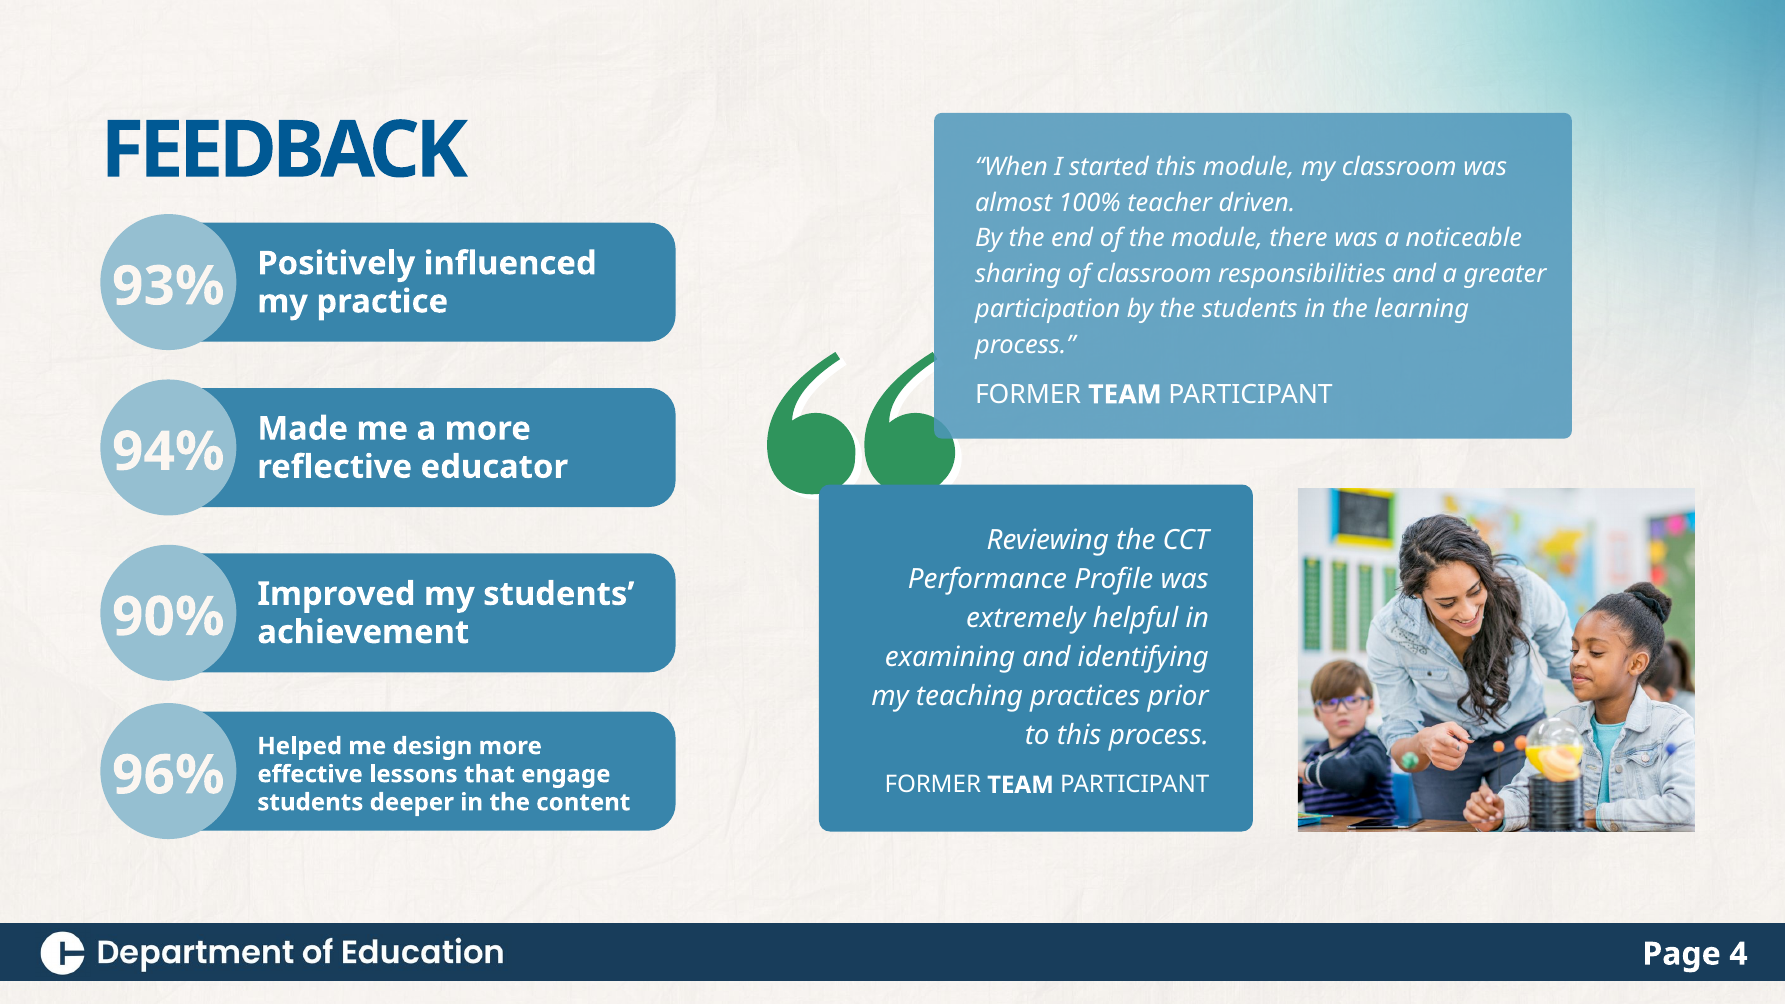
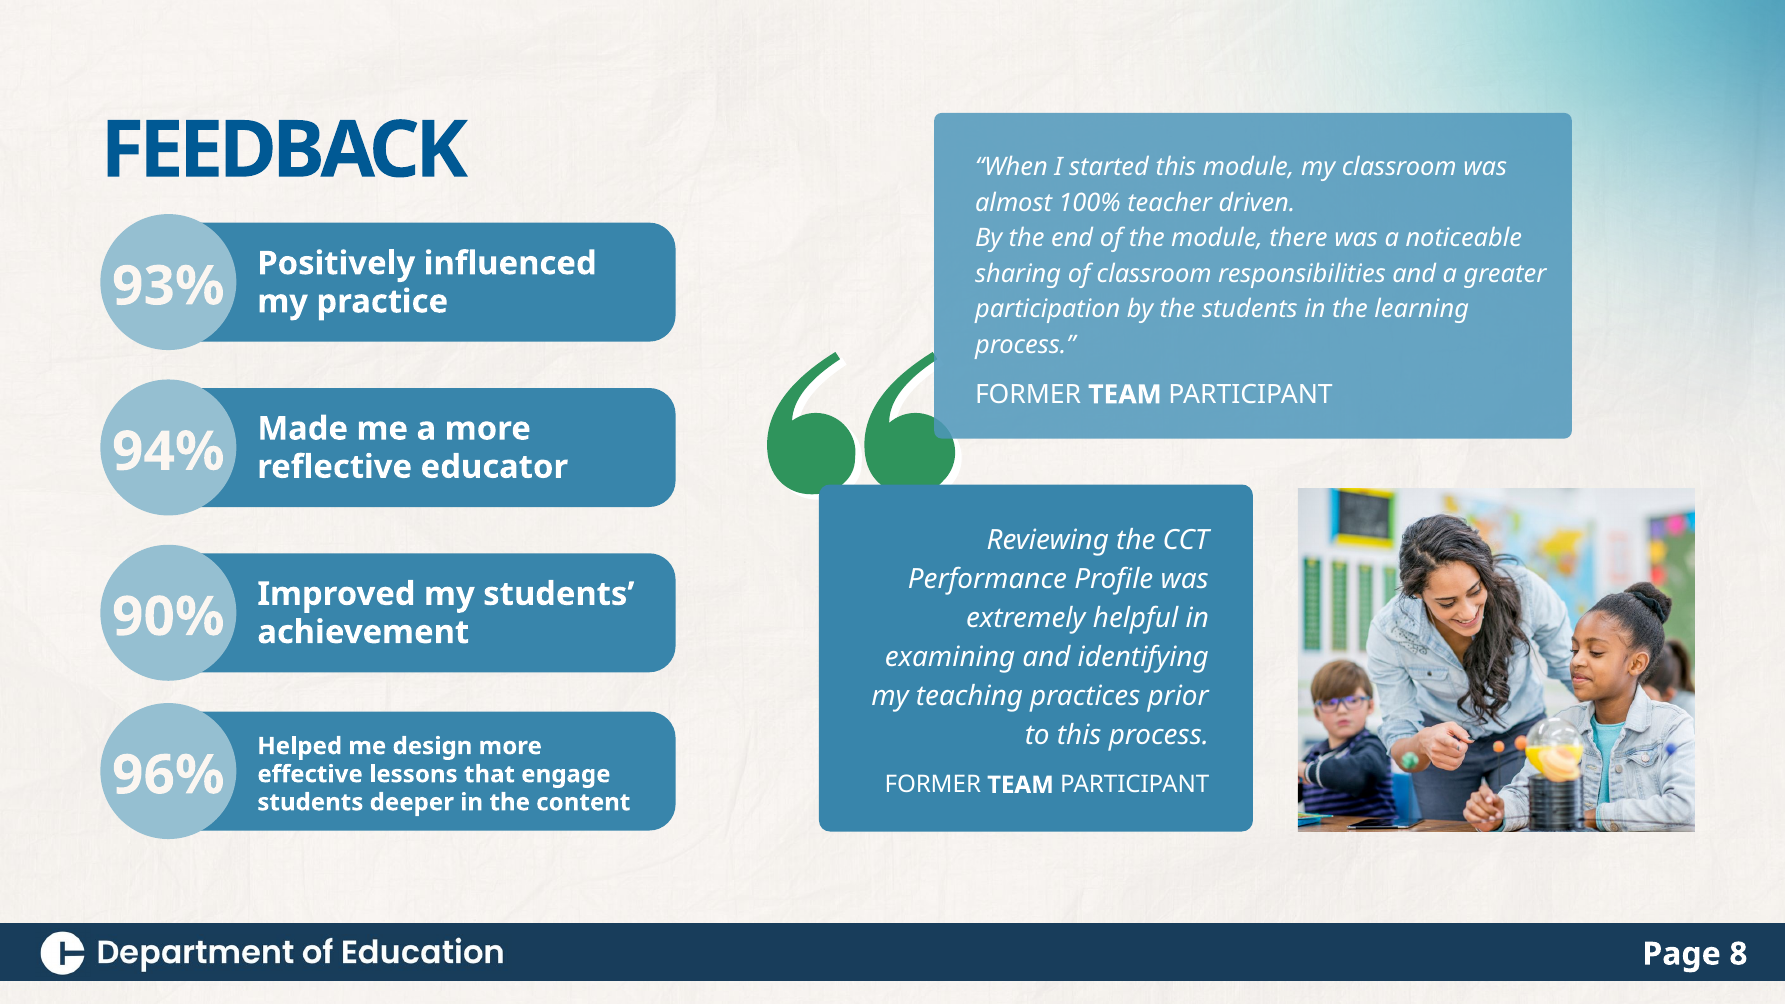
4: 4 -> 8 (1738, 954)
